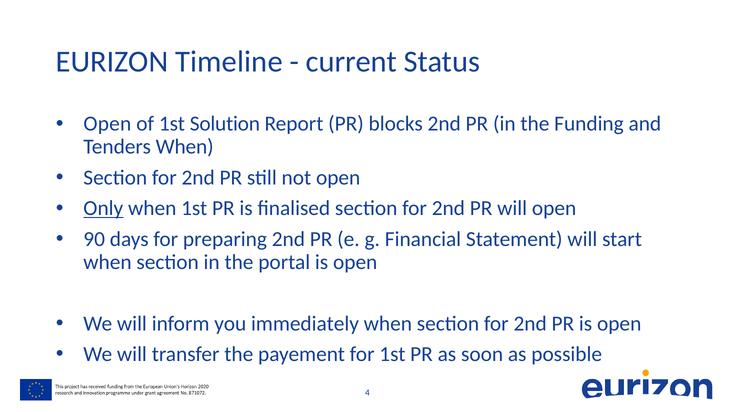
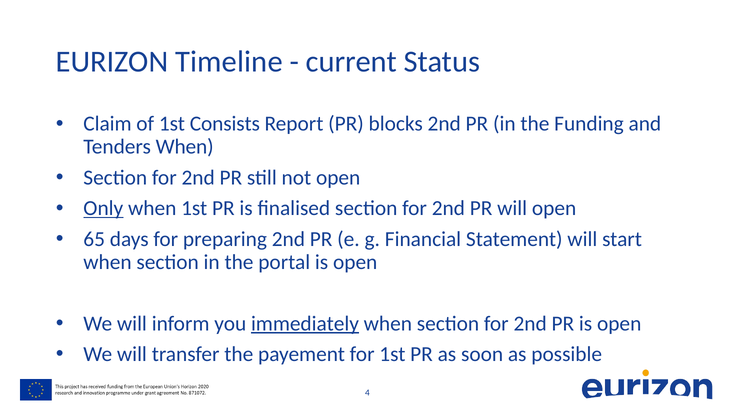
Open: Open -> Claim (107, 124)
Solution: Solution -> Consists (225, 124)
90: 90 -> 65 (94, 239)
immediately underline: none -> present (305, 324)
